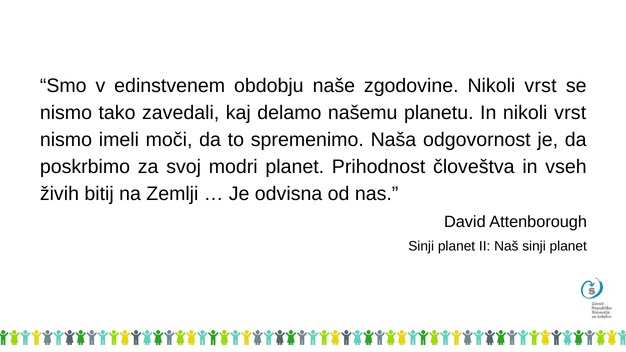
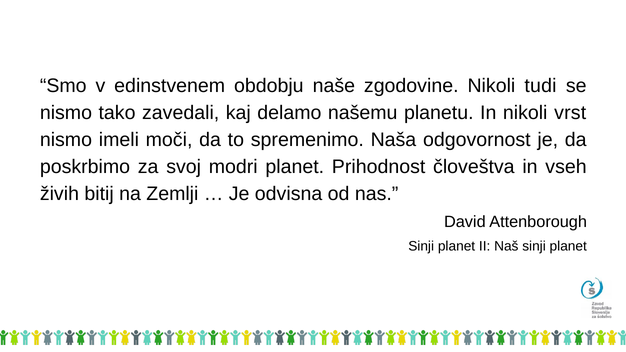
zgodovine Nikoli vrst: vrst -> tudi (541, 86)
